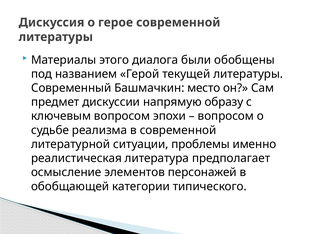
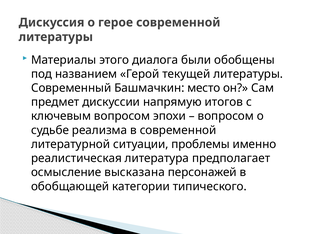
образу: образу -> итогов (224, 102)
элементов: элементов -> высказана (135, 172)
